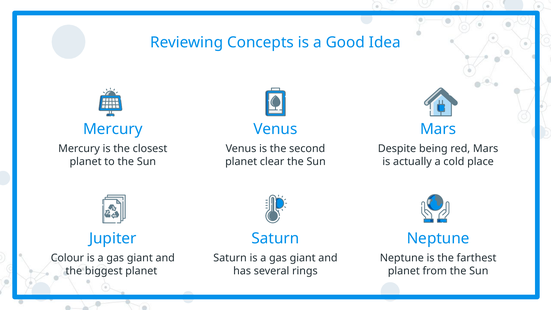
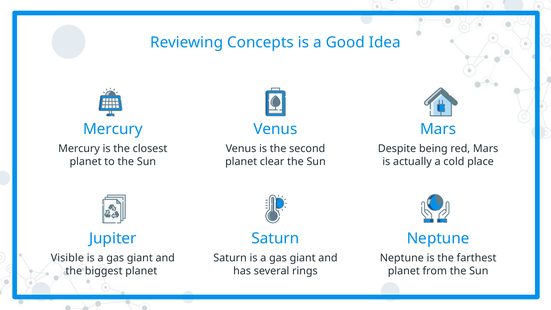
Colour: Colour -> Visible (67, 258)
